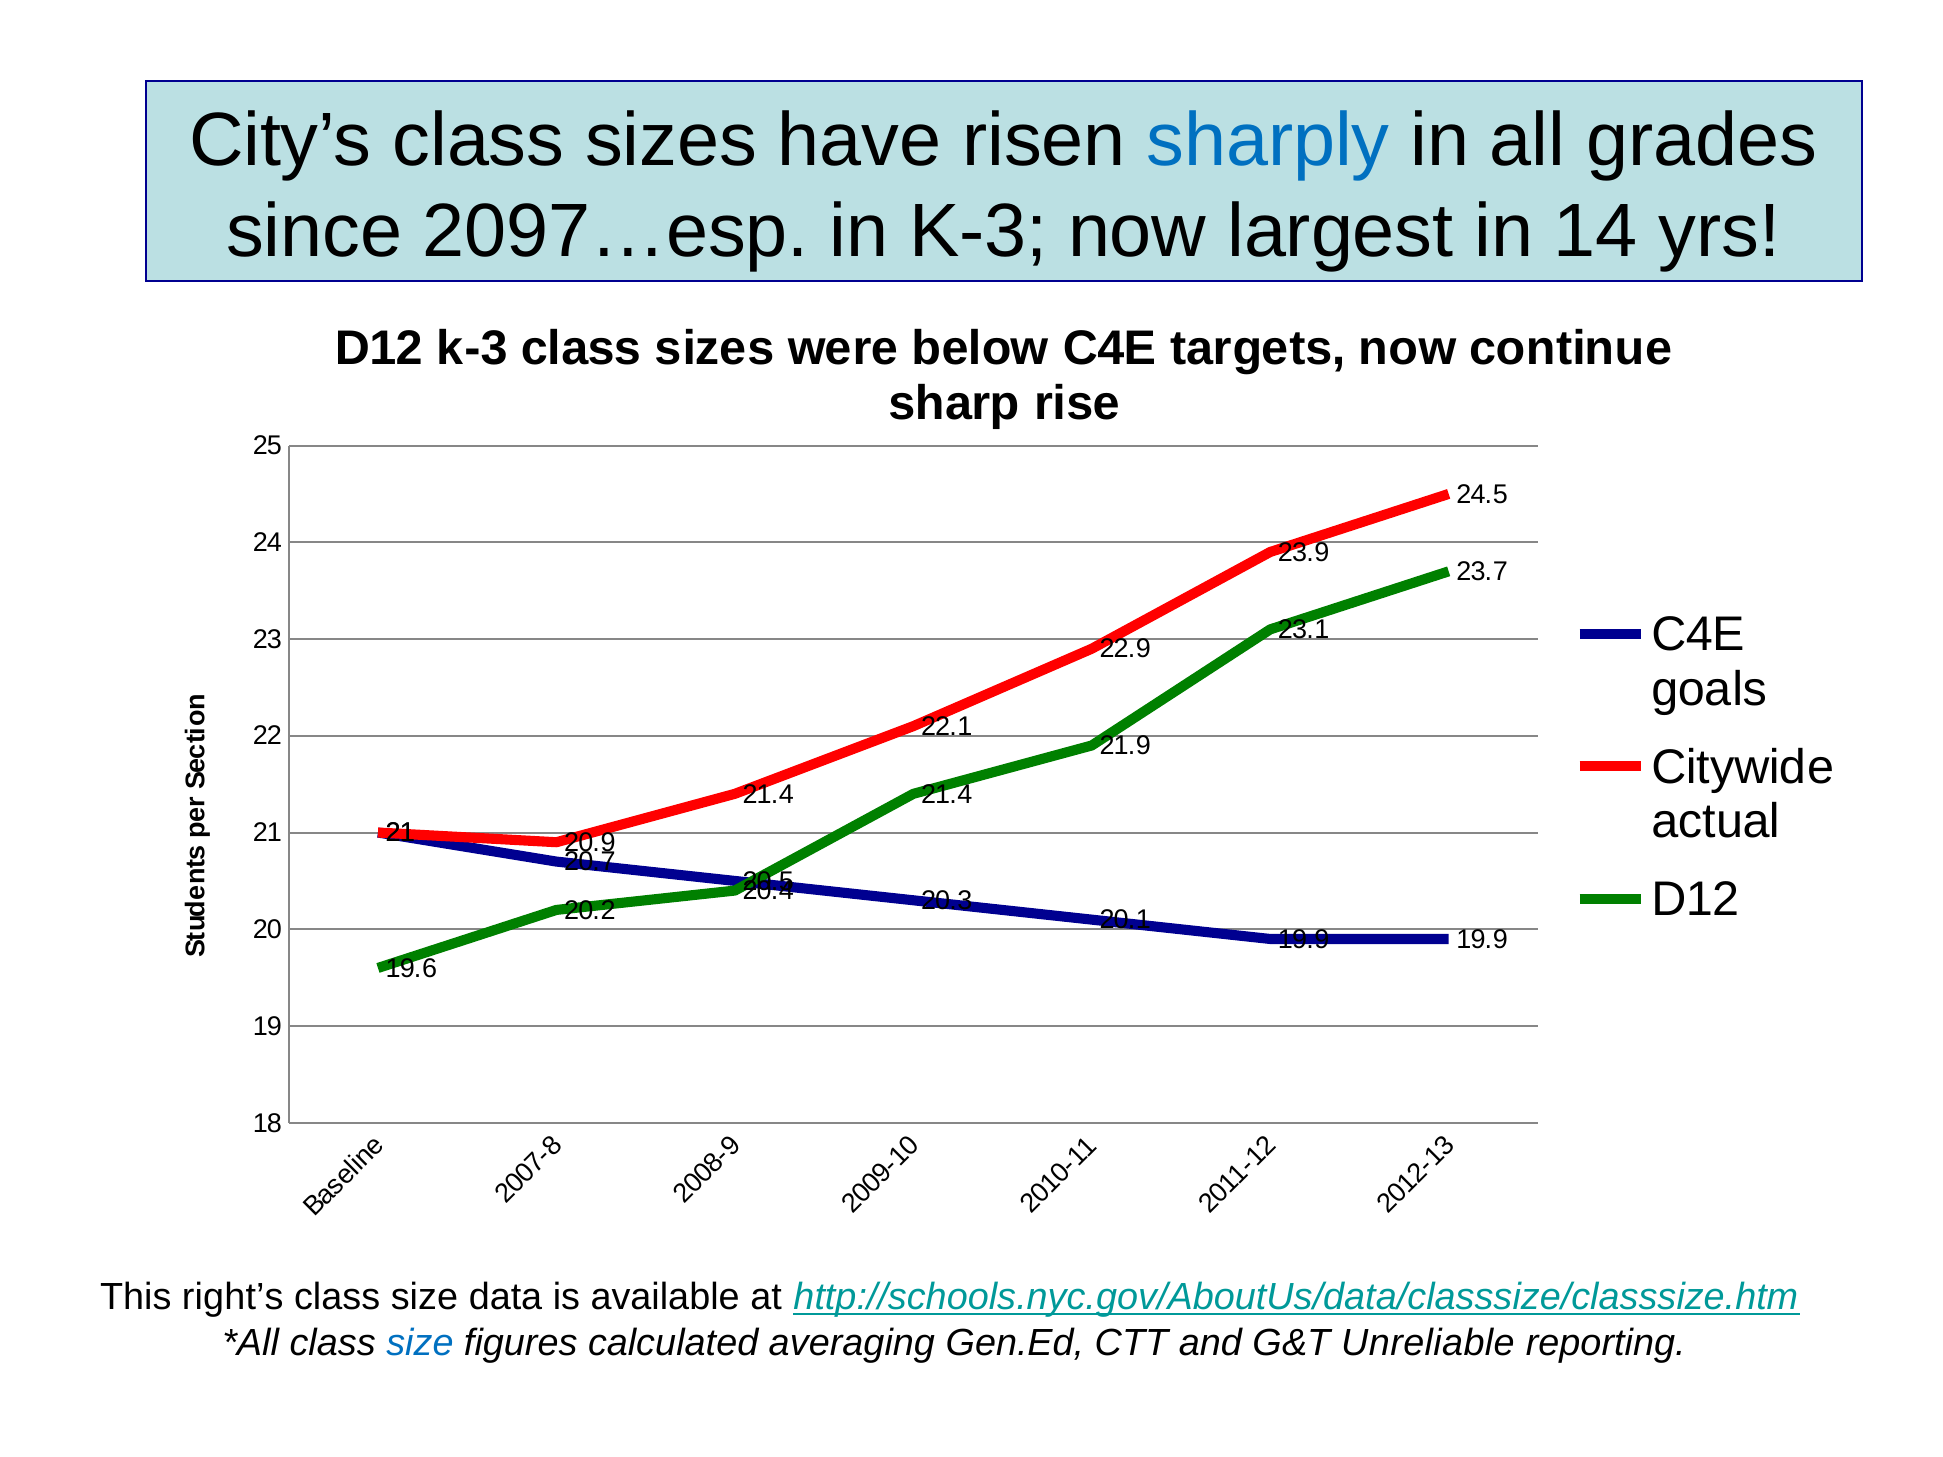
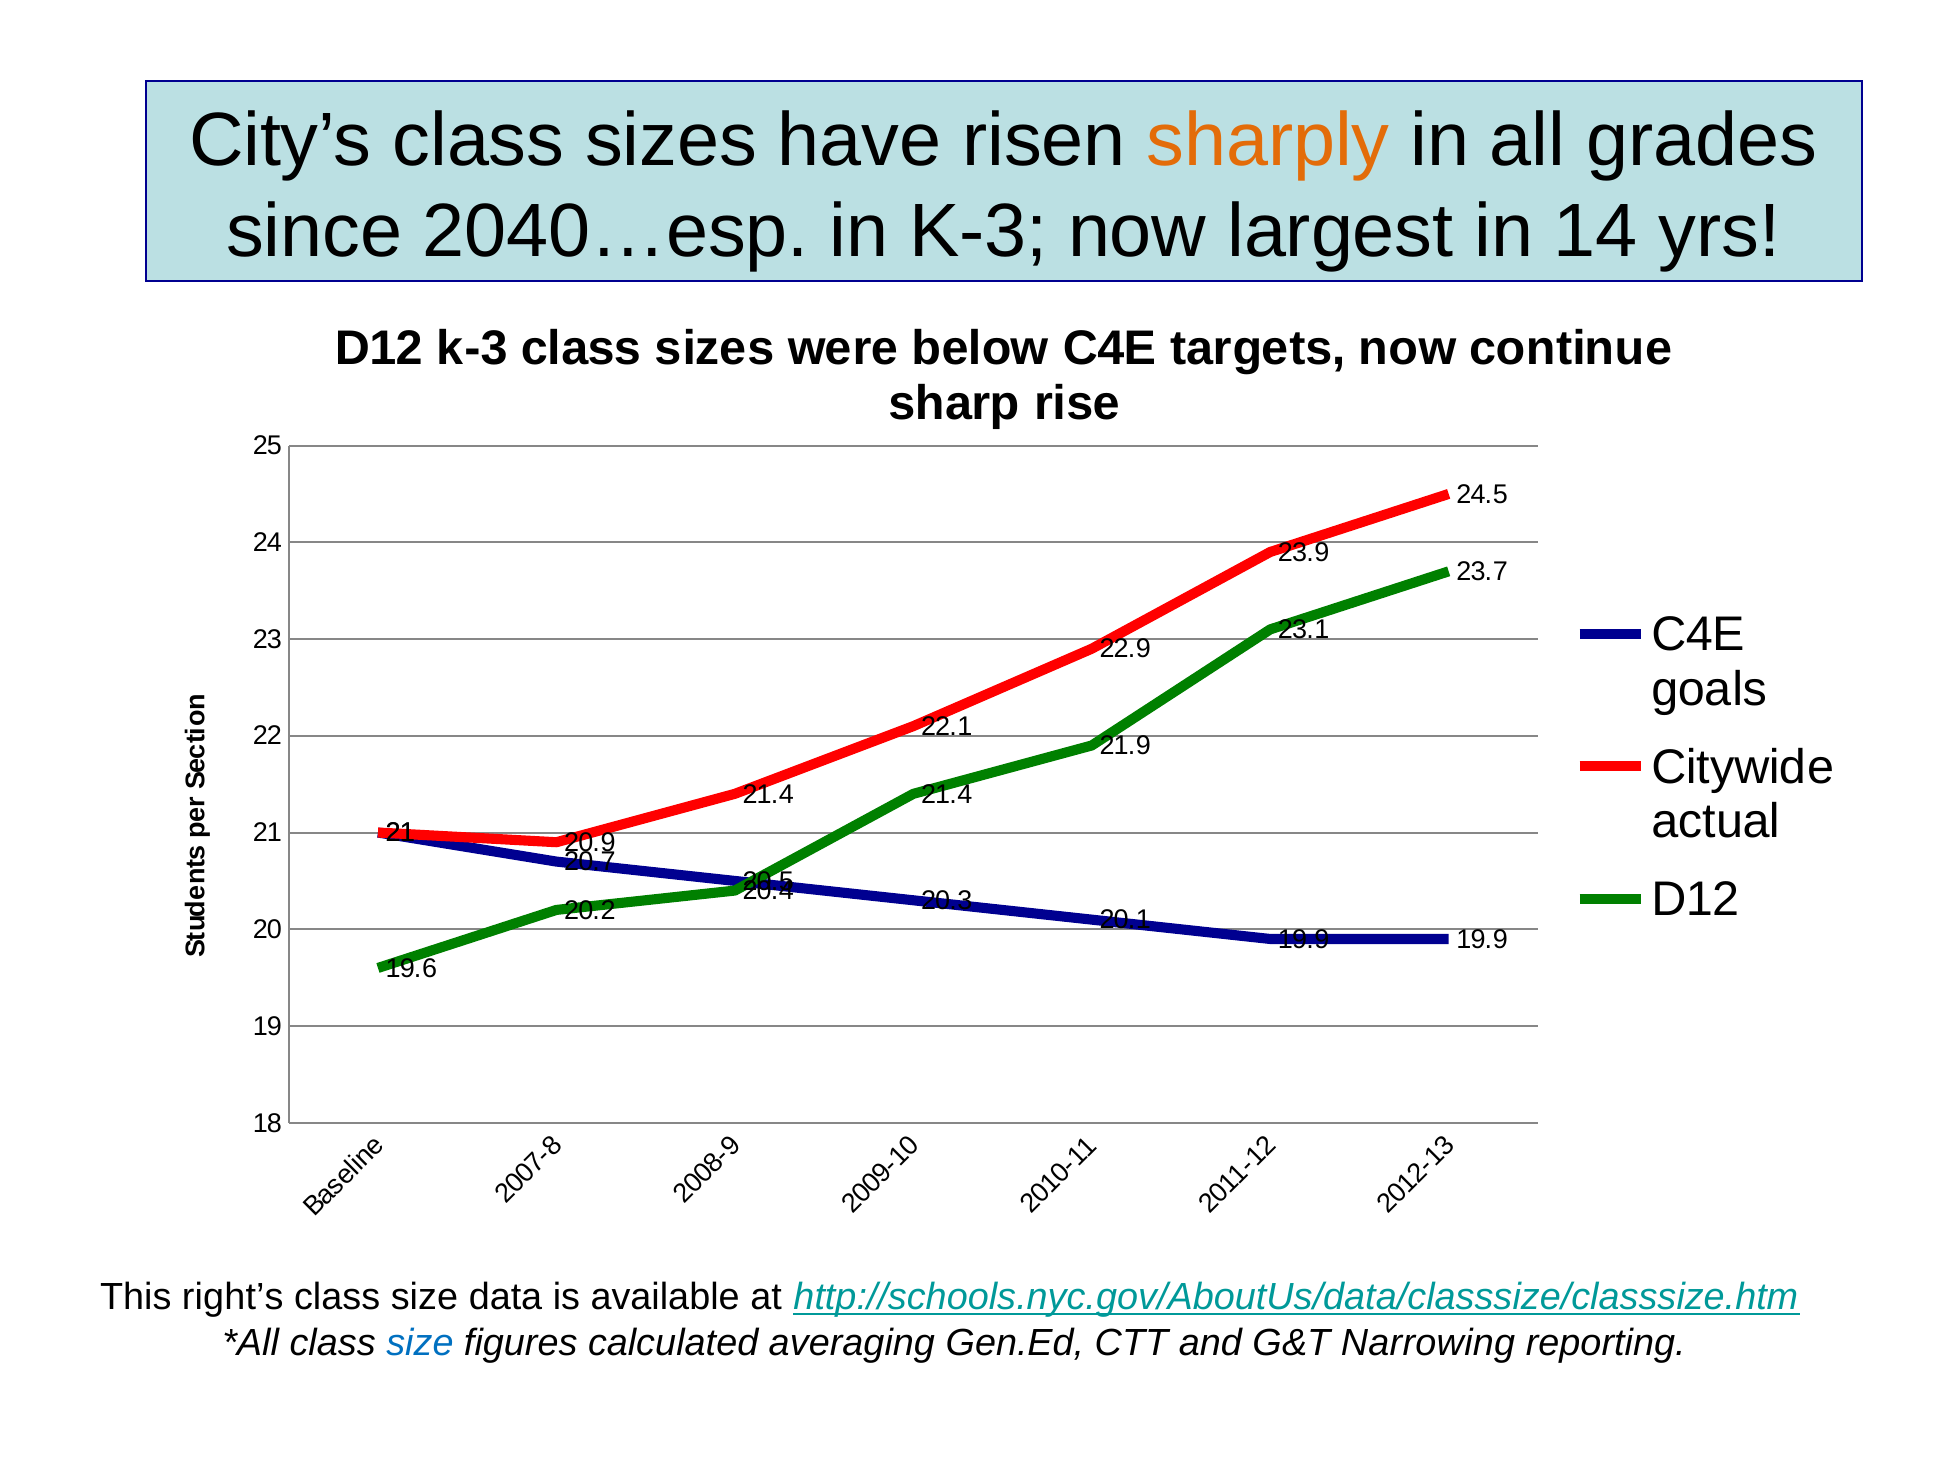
sharply colour: blue -> orange (1268, 141)
2097…esp: 2097…esp -> 2040…esp (616, 232)
Unreliable: Unreliable -> Narrowing (1428, 1343)
